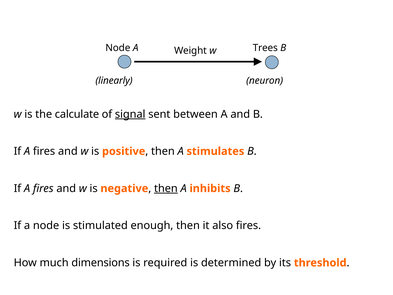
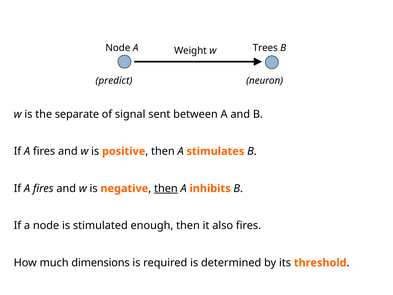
linearly: linearly -> predict (114, 81)
calculate: calculate -> separate (77, 114)
signal underline: present -> none (130, 114)
